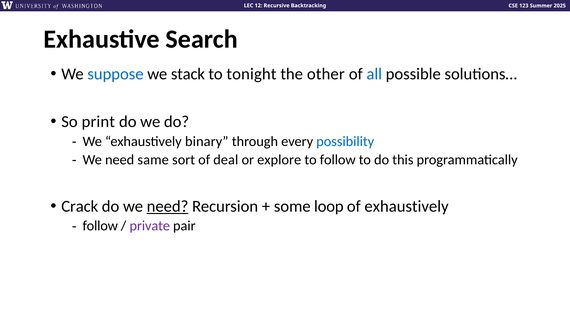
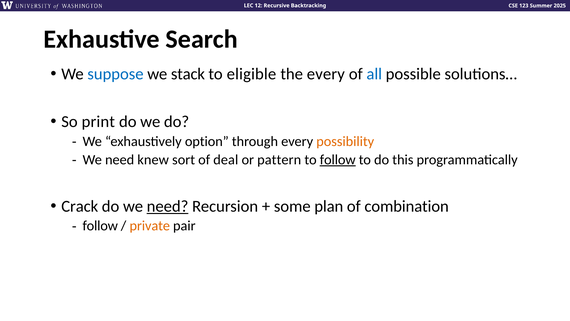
tonight: tonight -> eligible (251, 74)
the other: other -> every (326, 74)
binary: binary -> option (207, 141)
possibility colour: blue -> orange (345, 141)
same: same -> knew (153, 160)
explore: explore -> pattern (279, 160)
follow underline: none -> present (338, 160)
loop: loop -> plan (329, 206)
of exhaustively: exhaustively -> combination (407, 206)
private colour: purple -> orange (150, 226)
